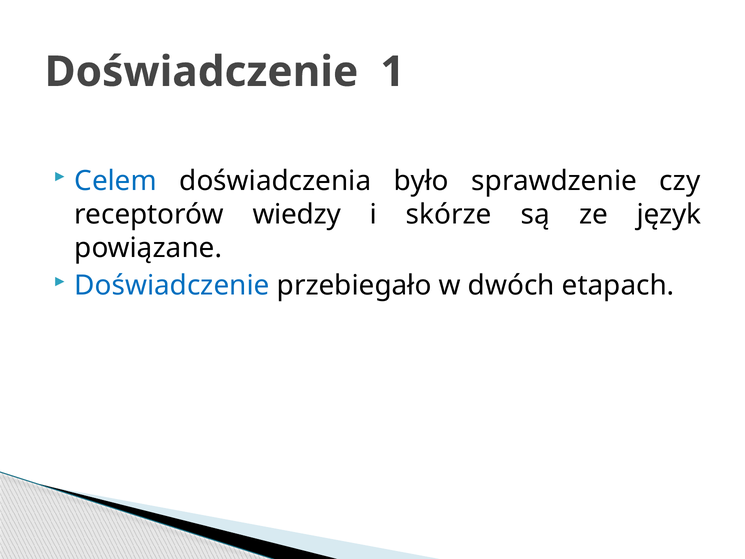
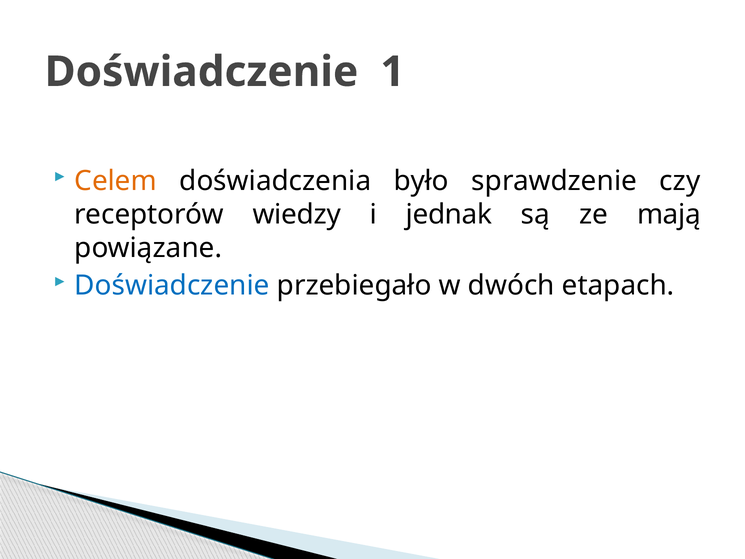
Celem colour: blue -> orange (116, 181)
skórze: skórze -> jednak (449, 214)
język: język -> mają (669, 214)
